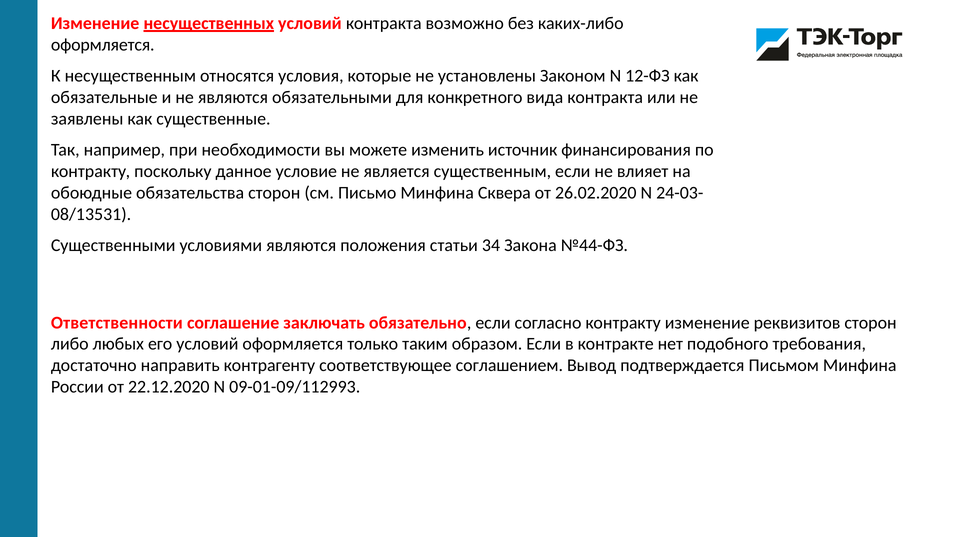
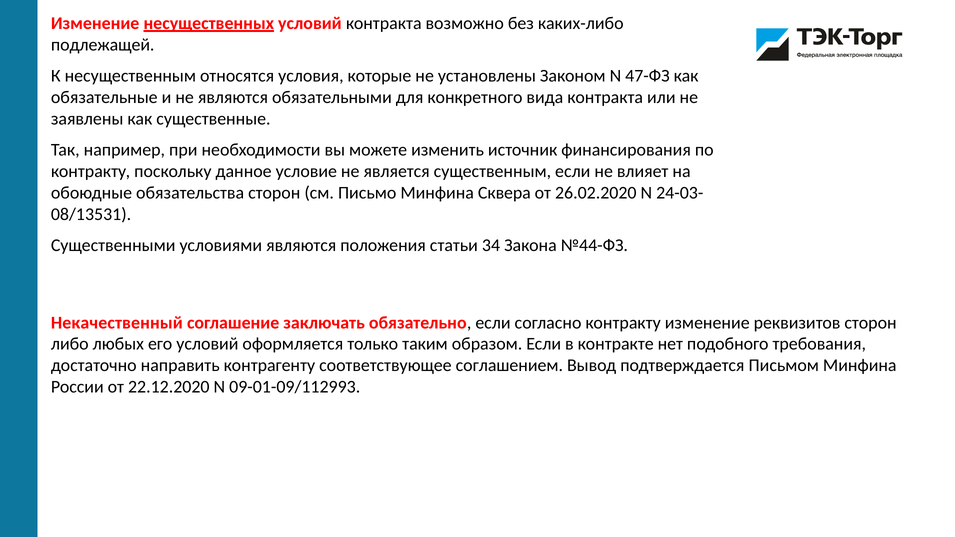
оформляется: оформляется -> подлежащей (103, 45)
12-ФЗ: 12-ФЗ -> 47-ФЗ (647, 76)
Ответственности: Ответственности -> Некачественный (117, 323)
